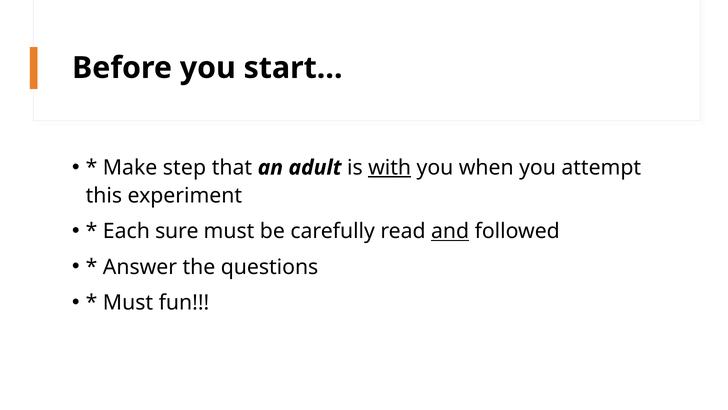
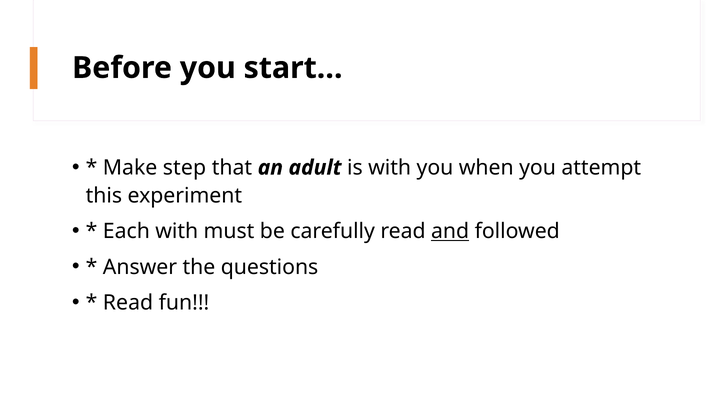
with underline: present -> none (390, 167)
Each sure: sure -> with (177, 231)
Must: Must -> Read (128, 302)
